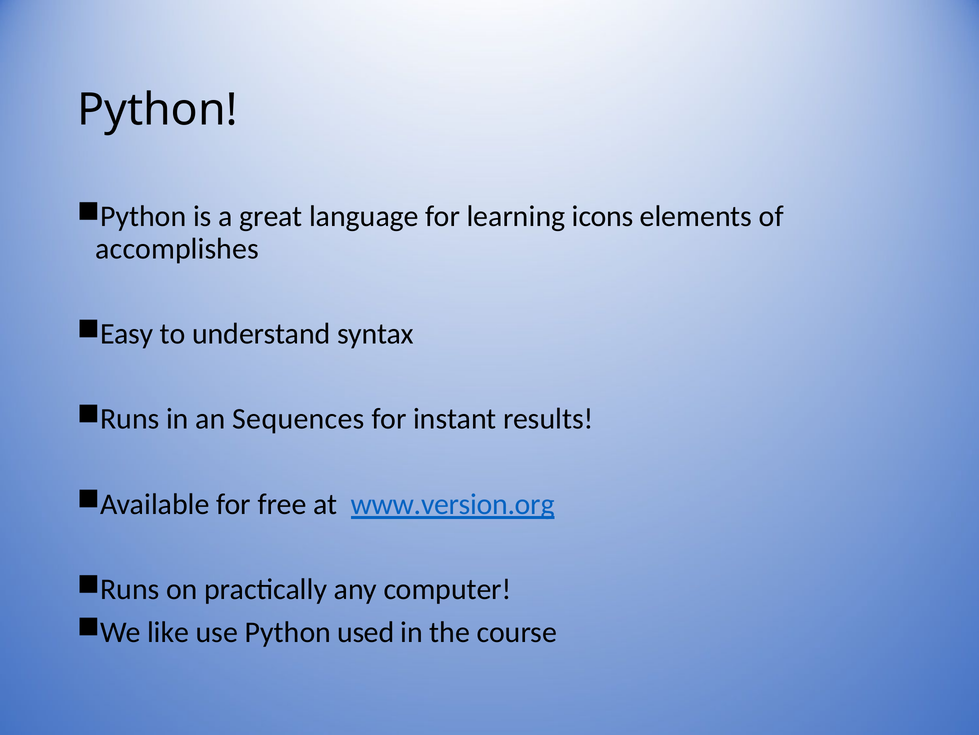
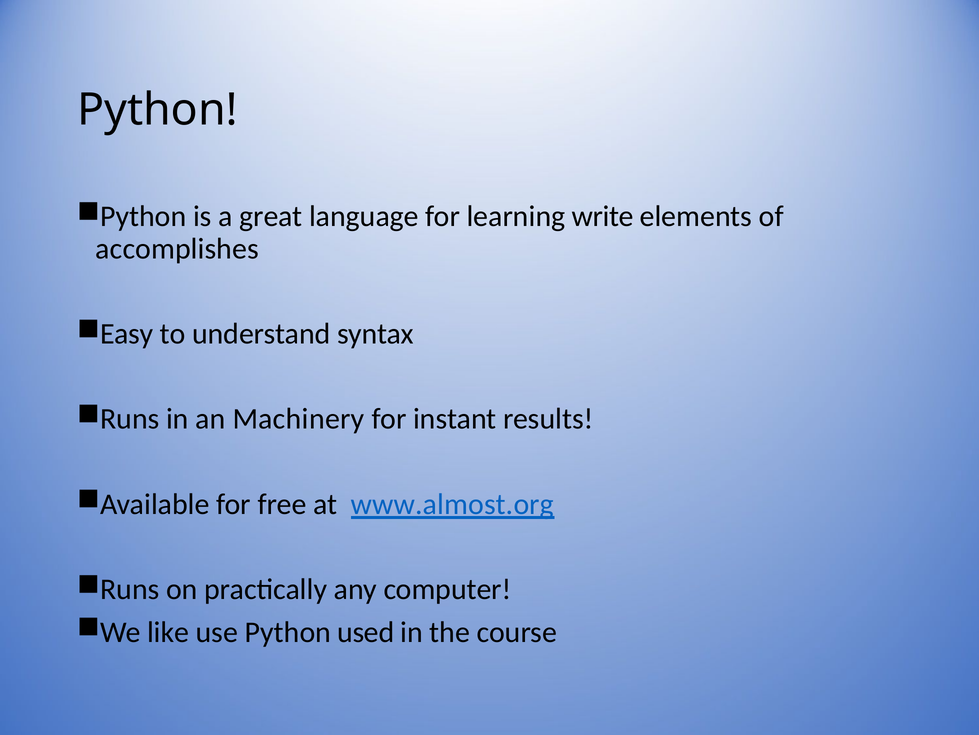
icons: icons -> write (603, 216)
Sequences: Sequences -> Machinery (298, 419)
www.version.org: www.version.org -> www.almost.org (452, 504)
